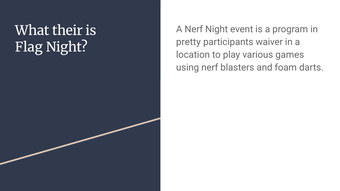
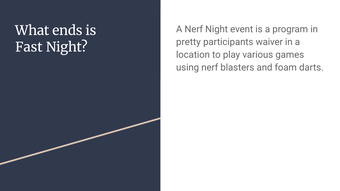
their: their -> ends (67, 31)
Flag: Flag -> Fast (29, 47)
